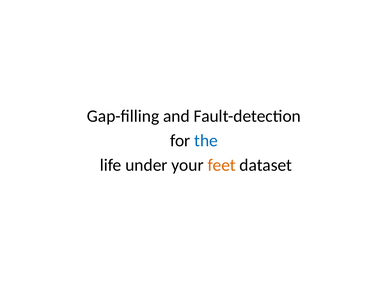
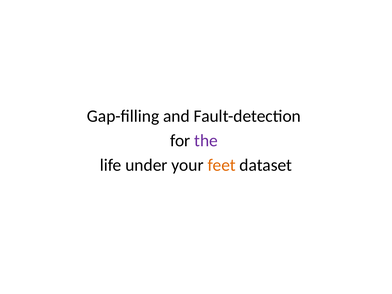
the colour: blue -> purple (206, 141)
